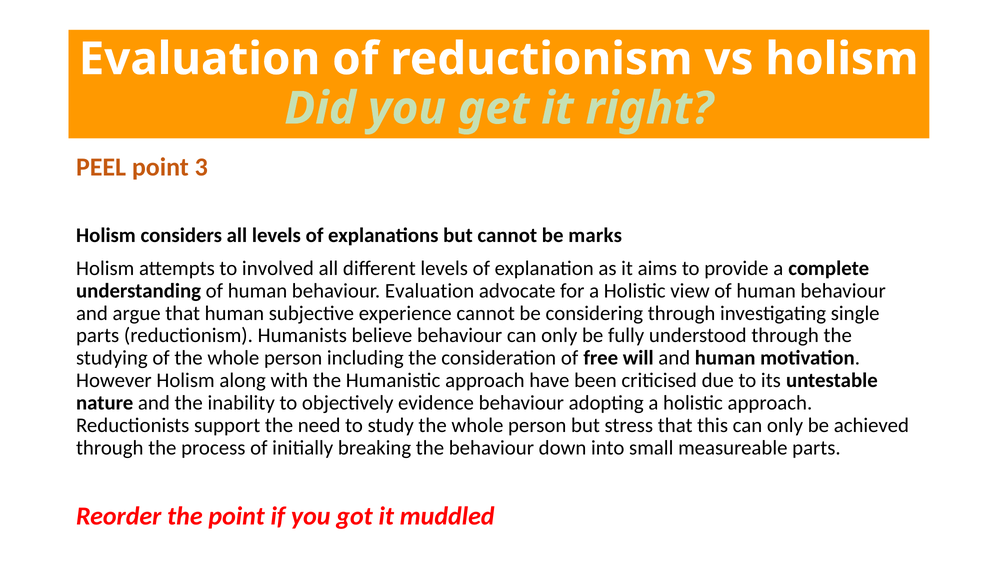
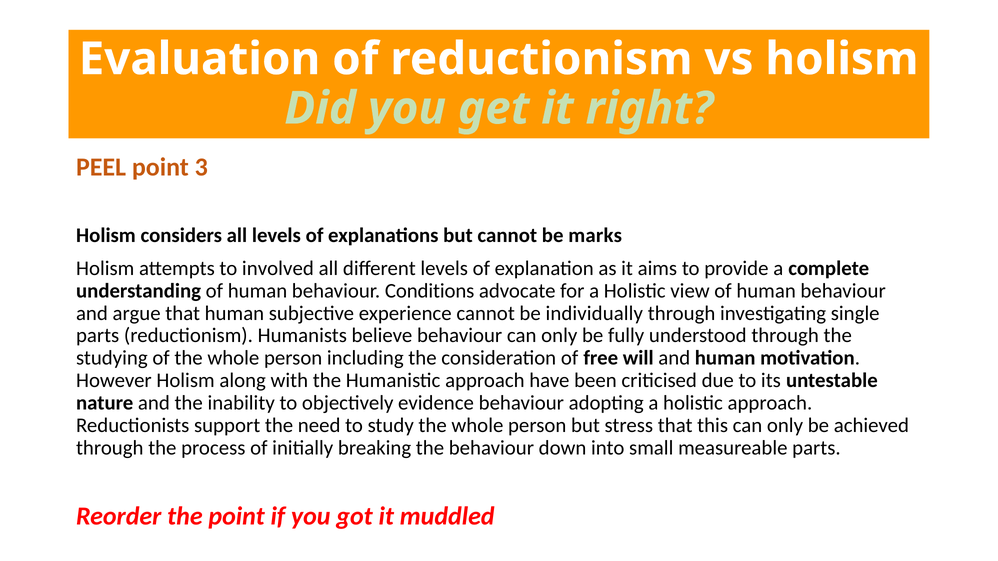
behaviour Evaluation: Evaluation -> Conditions (430, 291)
considering: considering -> individually (594, 313)
